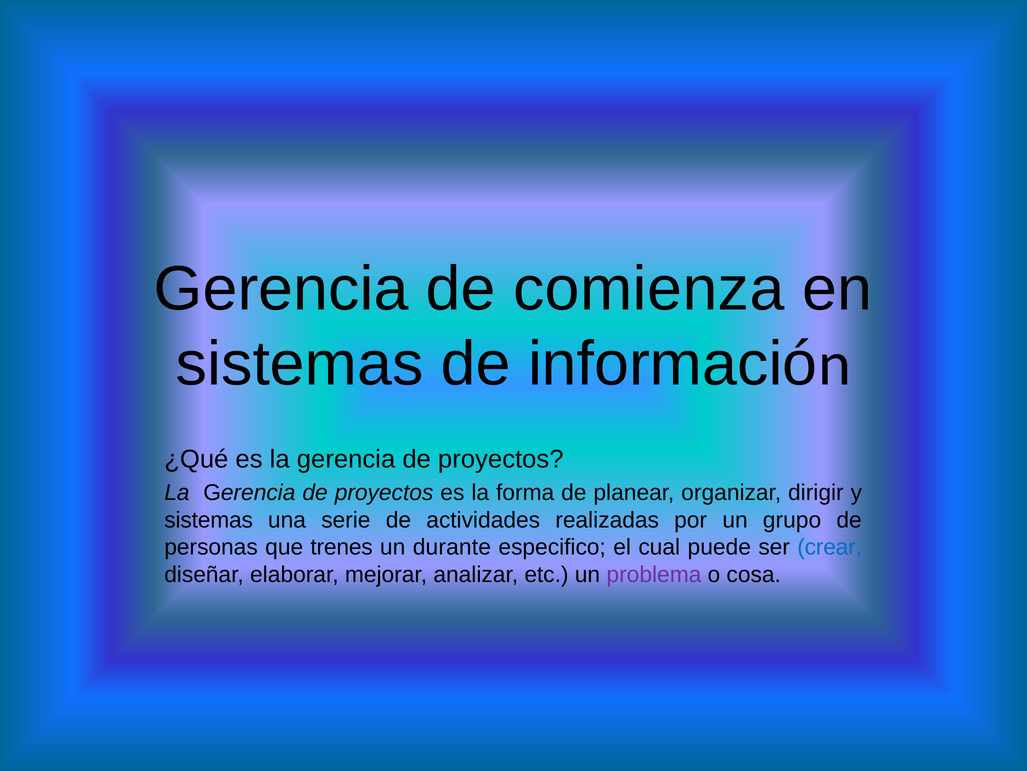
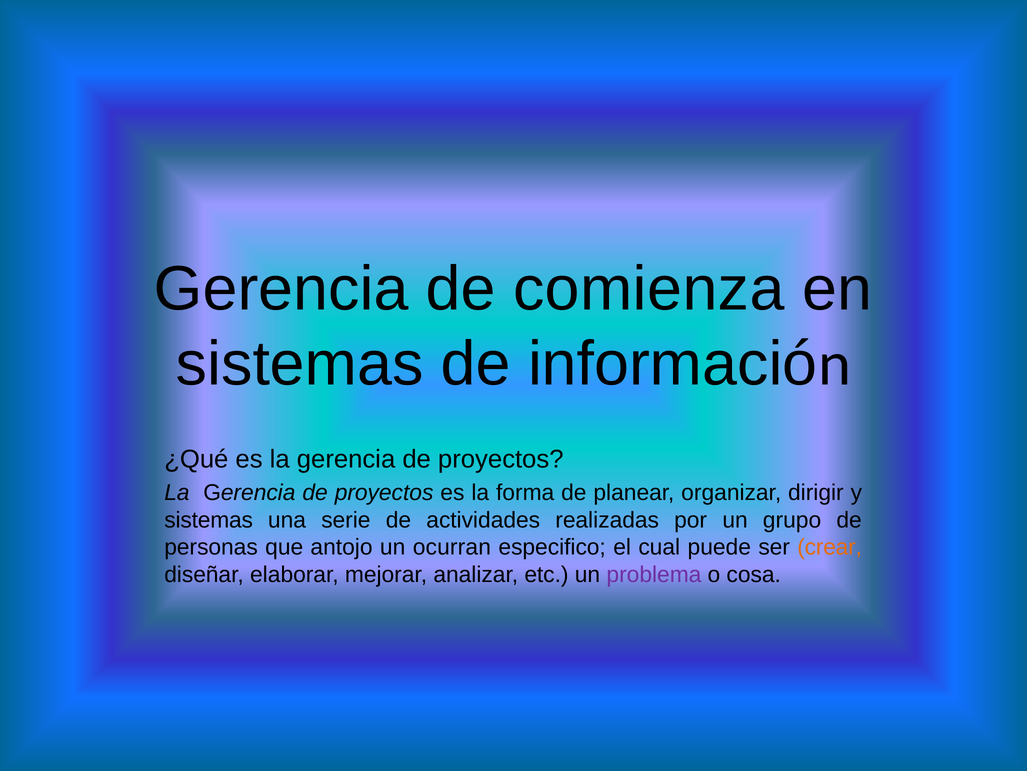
trenes: trenes -> antojo (342, 547)
durante: durante -> ocurran (452, 547)
crear colour: blue -> orange (830, 547)
